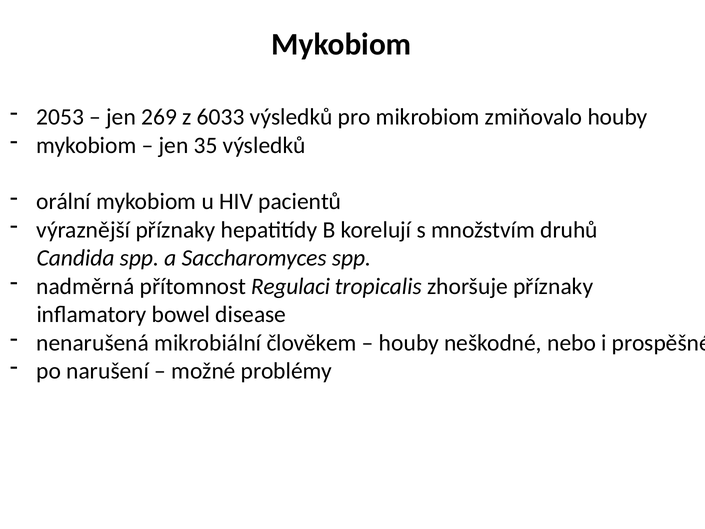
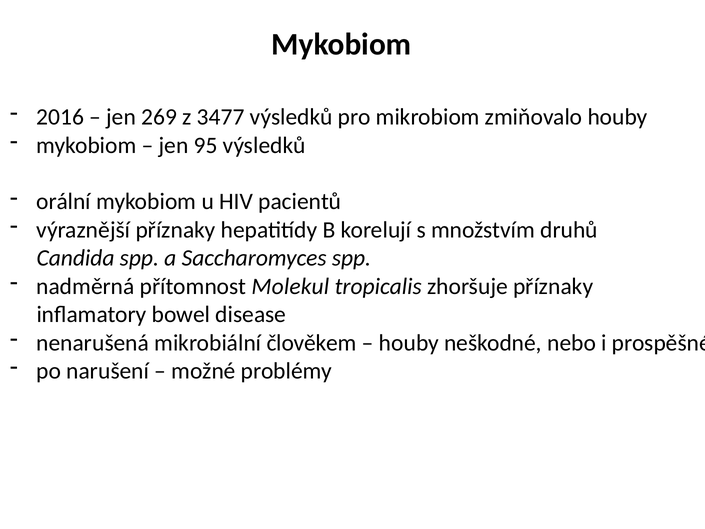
2053: 2053 -> 2016 (60, 117)
6033: 6033 -> 3477 (221, 117)
35: 35 -> 95 (206, 145)
Regulaci: Regulaci -> Molekul (290, 286)
